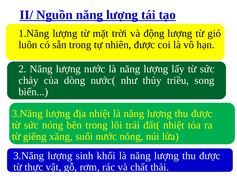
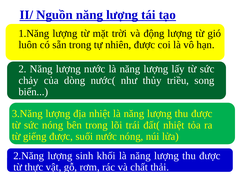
giếng xăng: xăng -> được (61, 136)
3.Năng: 3.Năng -> 2.Năng (29, 156)
